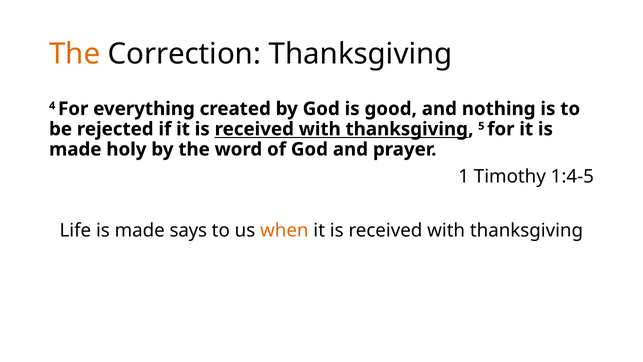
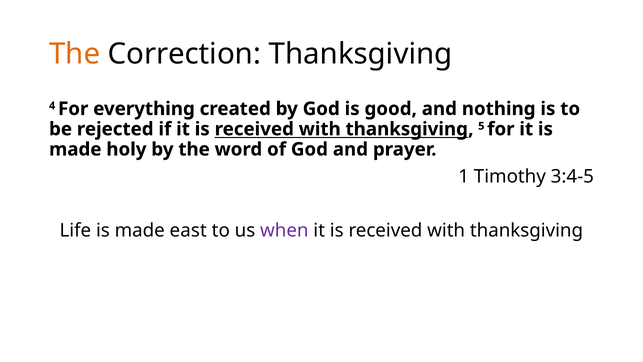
1:4-5: 1:4-5 -> 3:4-5 (572, 176)
says: says -> east (188, 230)
when colour: orange -> purple (284, 230)
